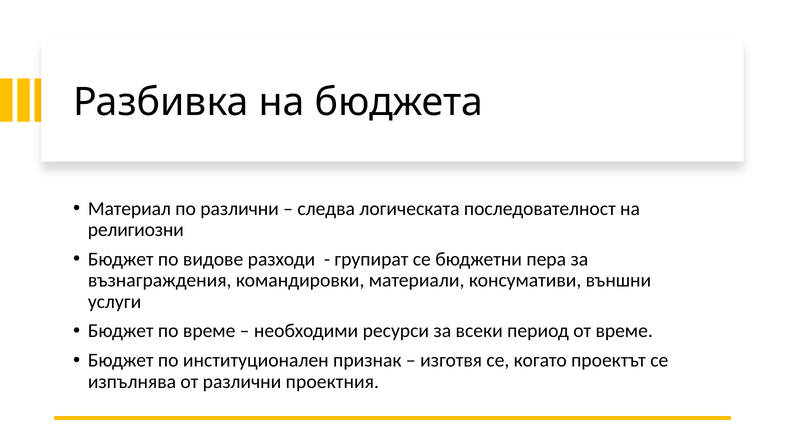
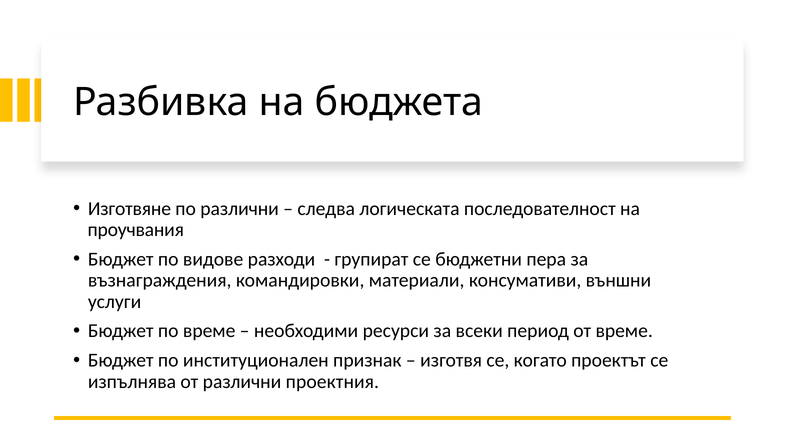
Материал: Материал -> Изготвяне (129, 208)
религиозни: религиозни -> проучвания (136, 230)
